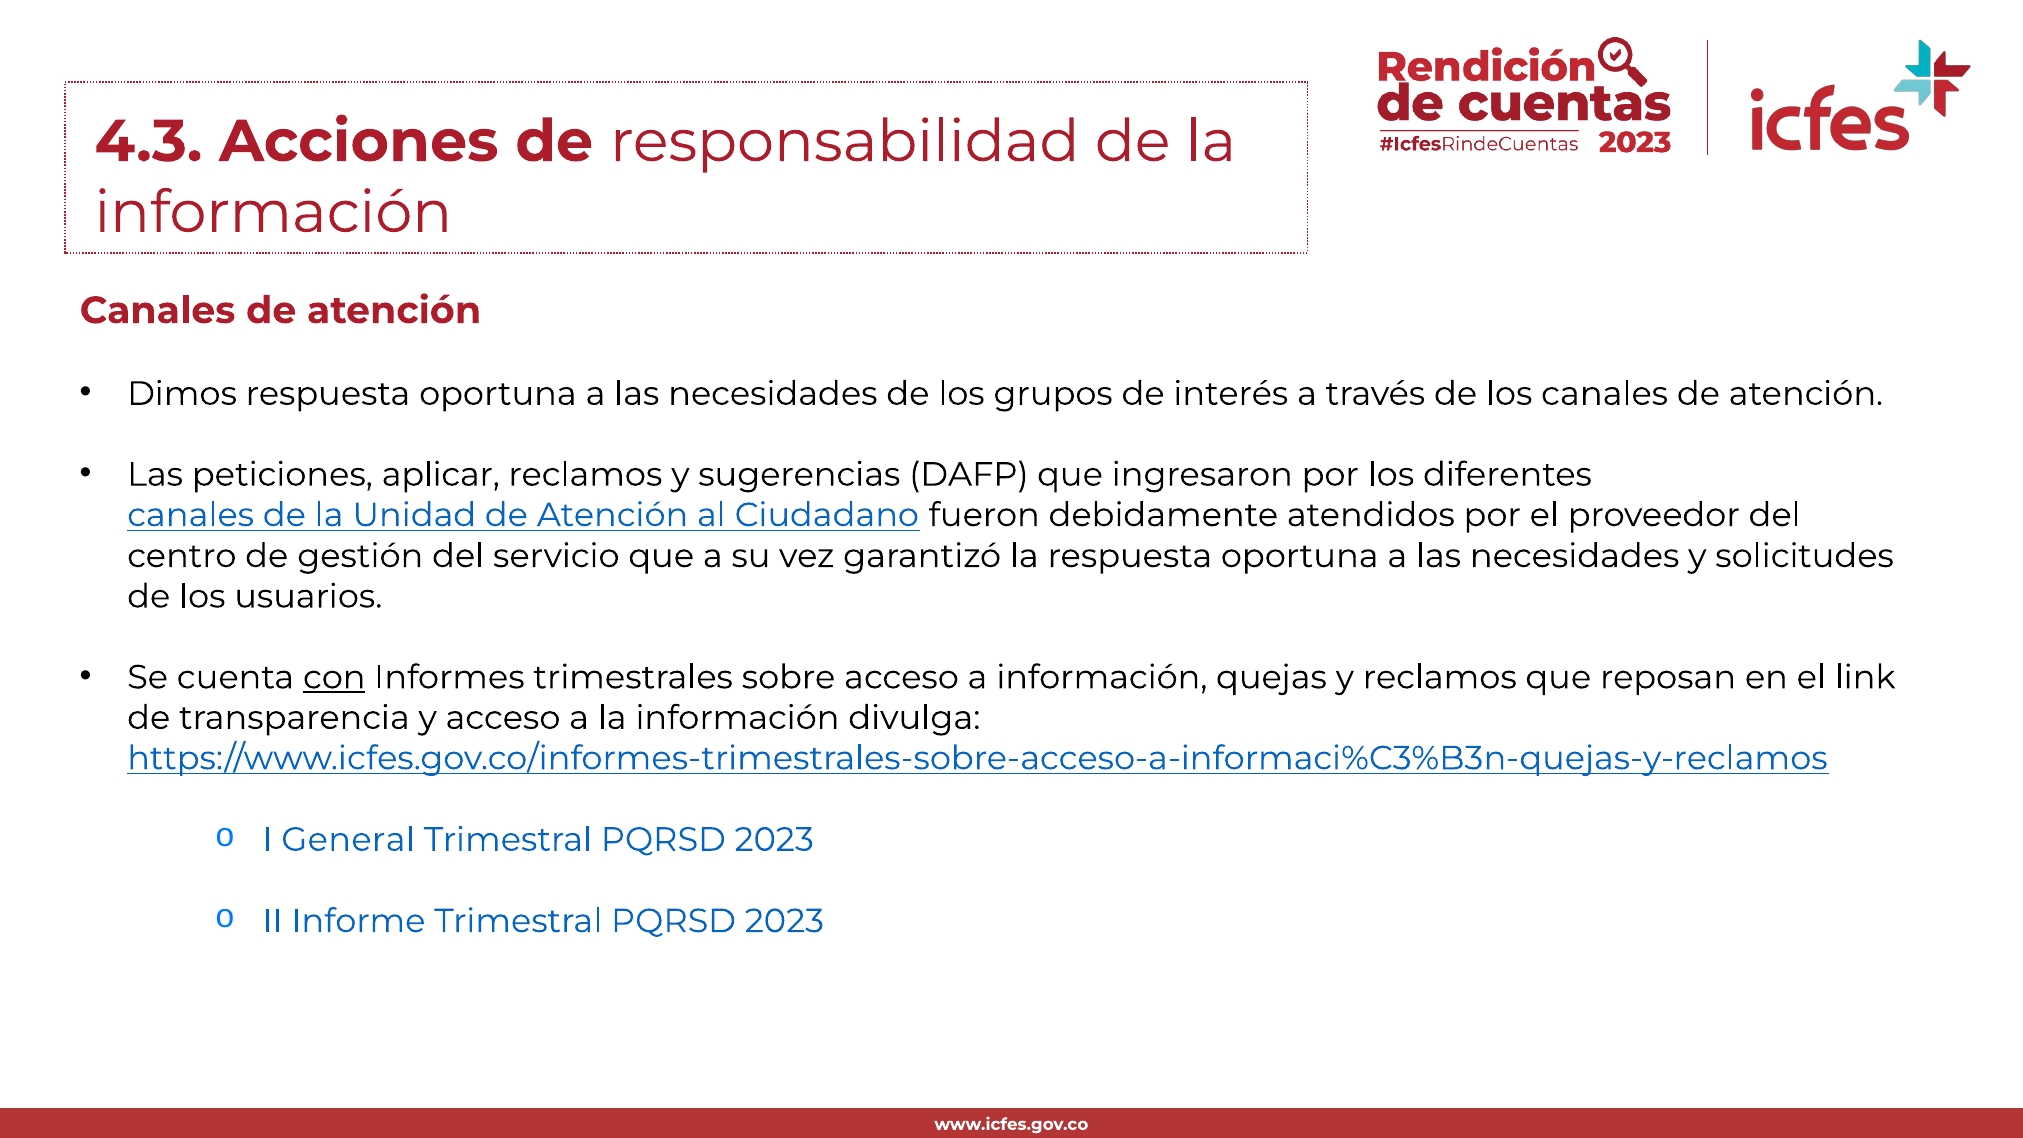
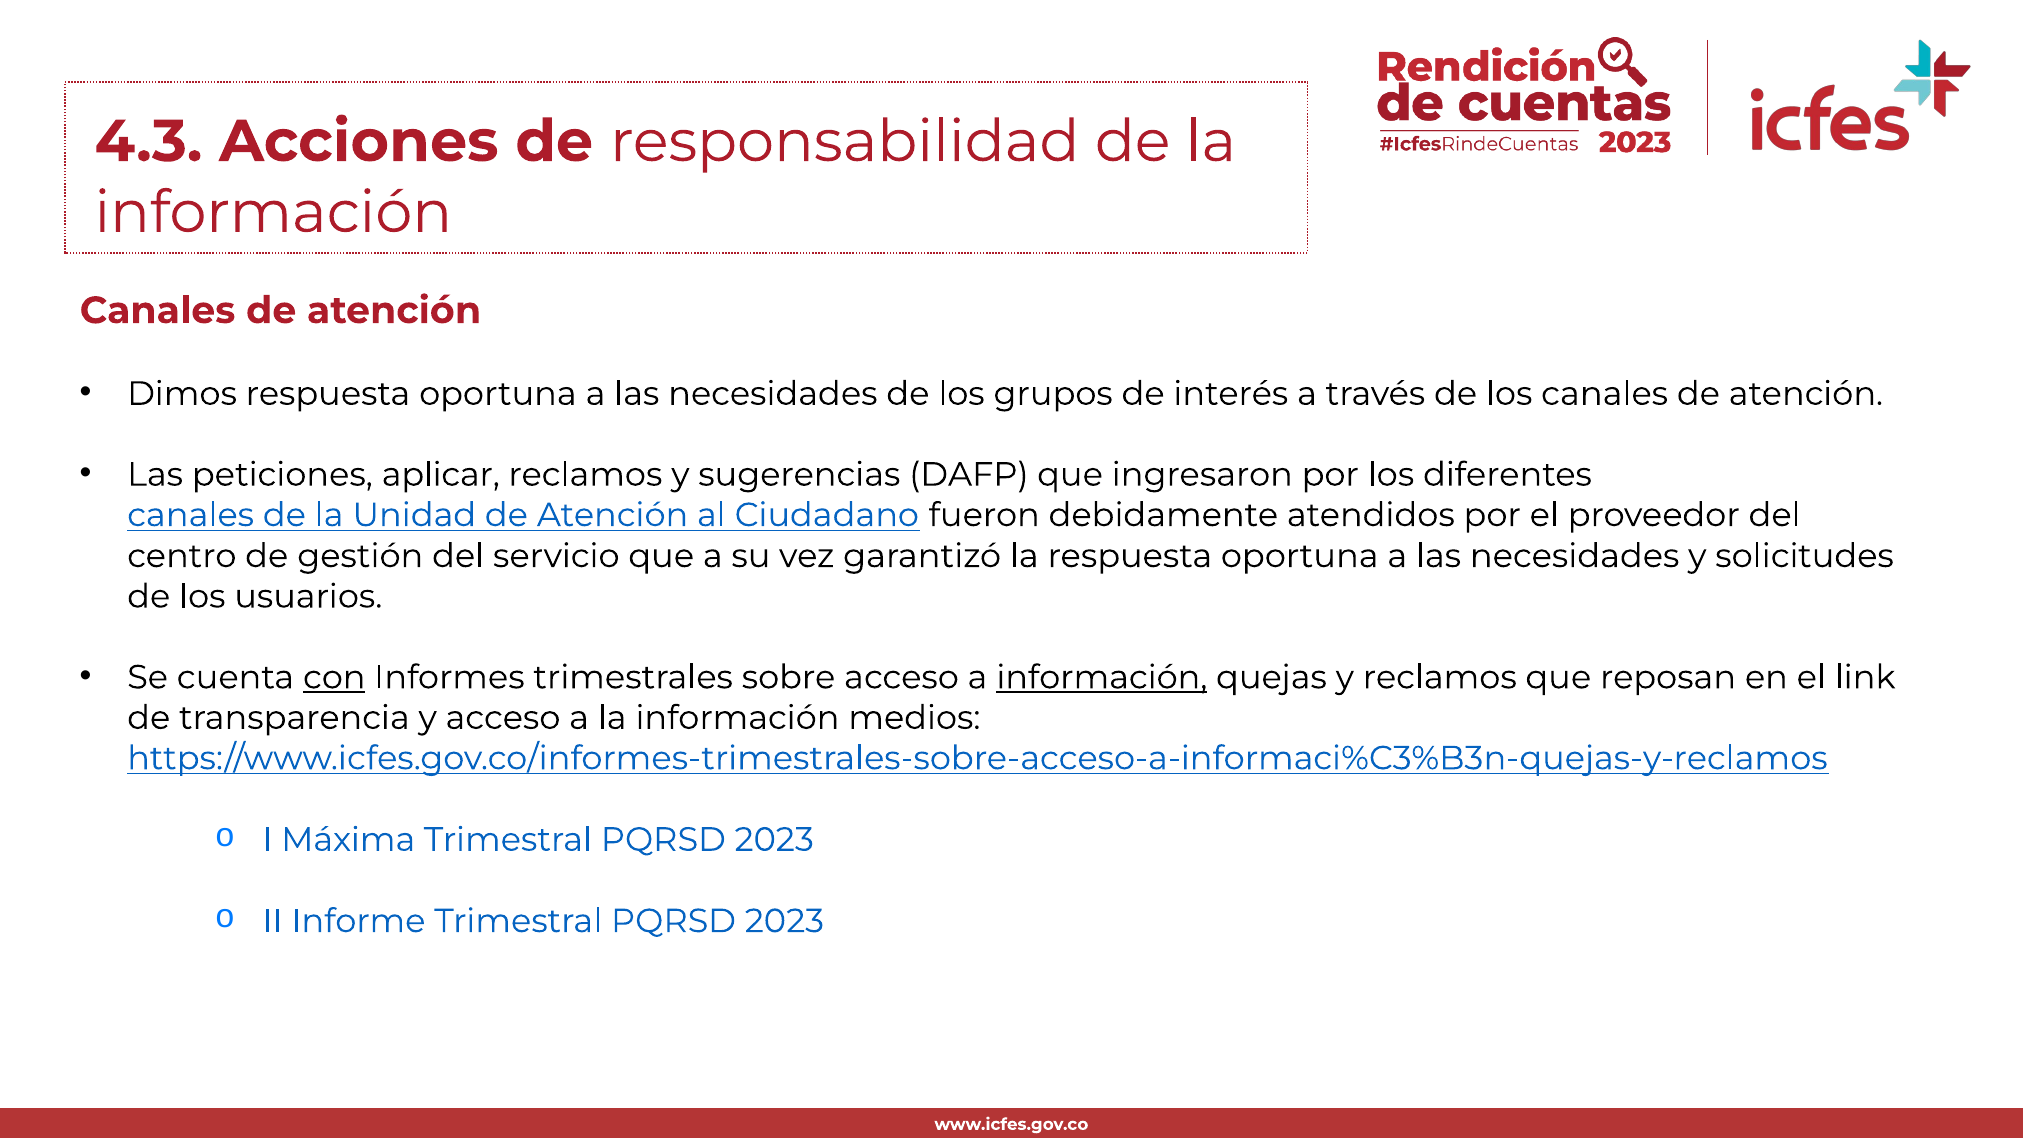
información underline: none -> present (1102, 677)
divulga: divulga -> medios (914, 718)
General: General -> Máxima (348, 840)
